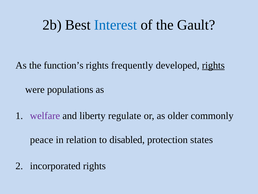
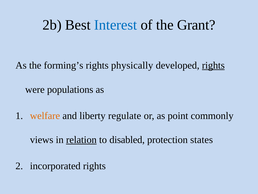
Gault: Gault -> Grant (196, 25)
function’s: function’s -> forming’s (64, 65)
frequently: frequently -> physically (132, 65)
welfare colour: purple -> orange (45, 115)
older: older -> point (178, 115)
peace: peace -> views (42, 140)
relation underline: none -> present (81, 140)
